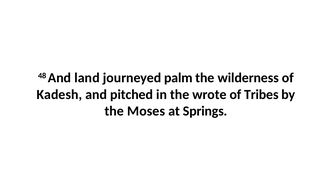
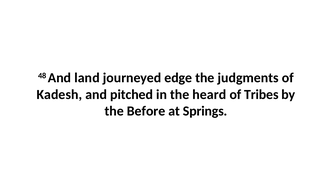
palm: palm -> edge (178, 78)
wilderness: wilderness -> judgments (248, 78)
wrote: wrote -> heard (209, 94)
Moses: Moses -> Before (146, 111)
